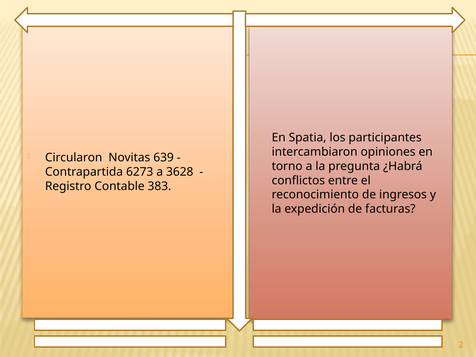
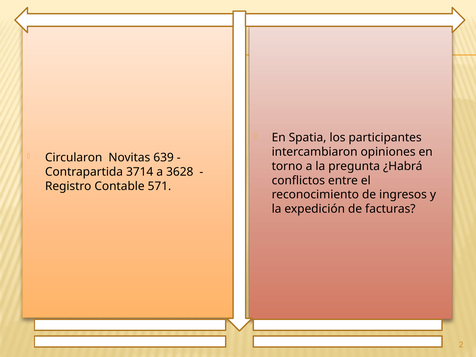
6273: 6273 -> 3714 (140, 172)
383: 383 -> 571 (159, 186)
